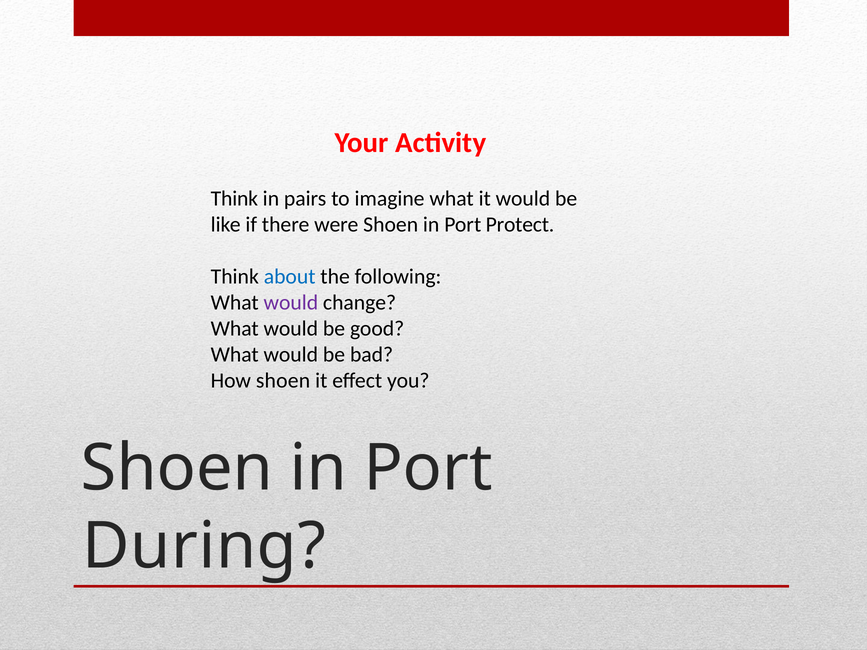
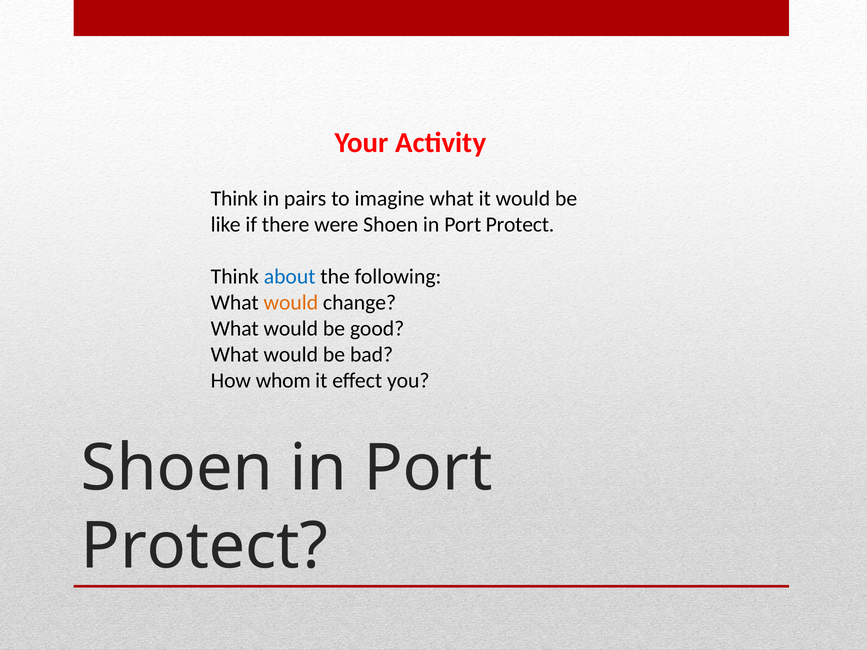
would colour: purple -> orange (291, 303)
How shoen: shoen -> whom (283, 381)
During: During -> Protect (204, 546)
